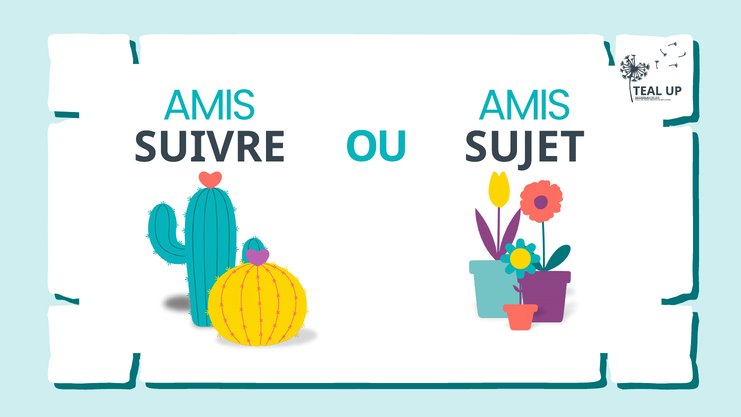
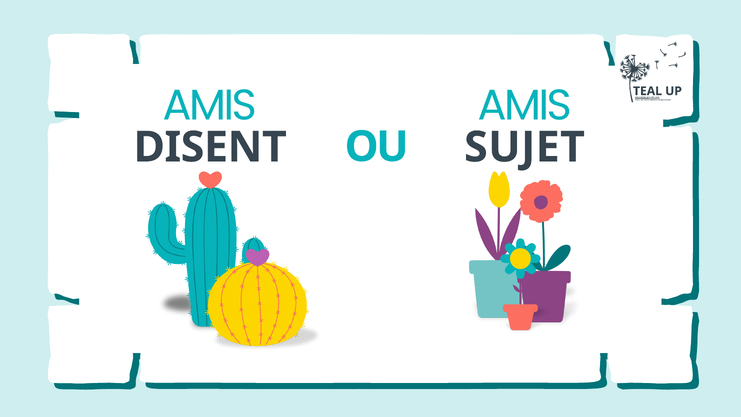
SUIVRE: SUIVRE -> DISENT (210, 147)
